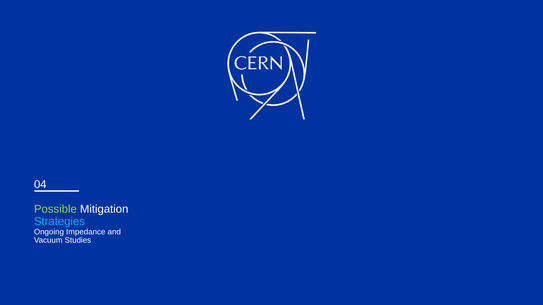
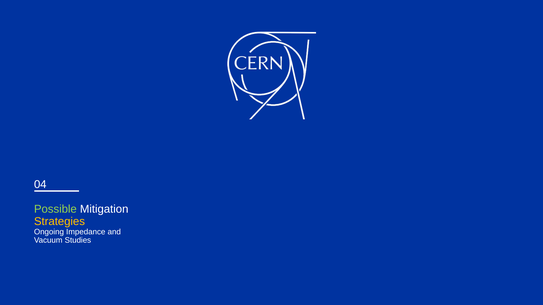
Strategies colour: light blue -> yellow (59, 222)
